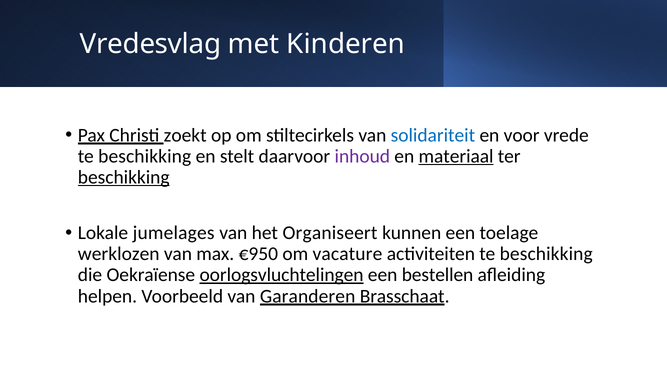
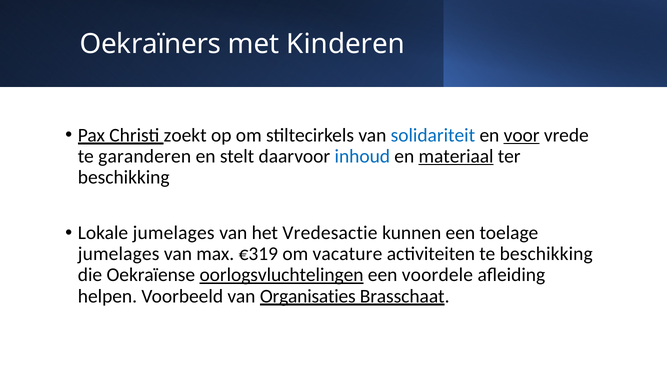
Vredesvlag: Vredesvlag -> Oekraïners (150, 44)
voor underline: none -> present (522, 135)
beschikking: beschikking -> garanderen (145, 156)
inhoud colour: purple -> blue (362, 156)
beschikking underline: present -> none (124, 177)
Organiseert: Organiseert -> Vredesactie (330, 233)
werklozen: werklozen -> jumelages (119, 254)
€950: €950 -> €319 (258, 254)
bestellen: bestellen -> voordele (437, 275)
Garanderen: Garanderen -> Organisaties (308, 296)
